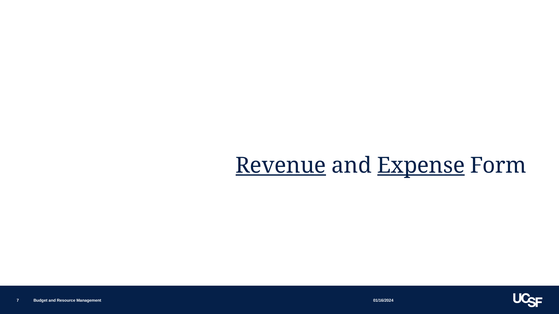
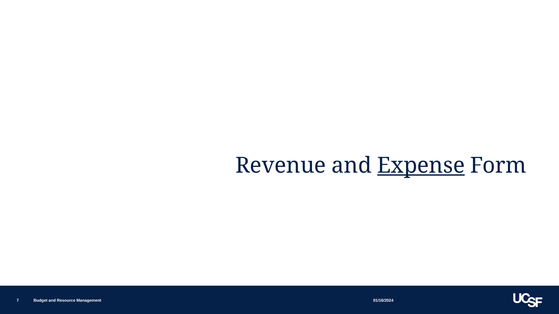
Revenue underline: present -> none (281, 166)
